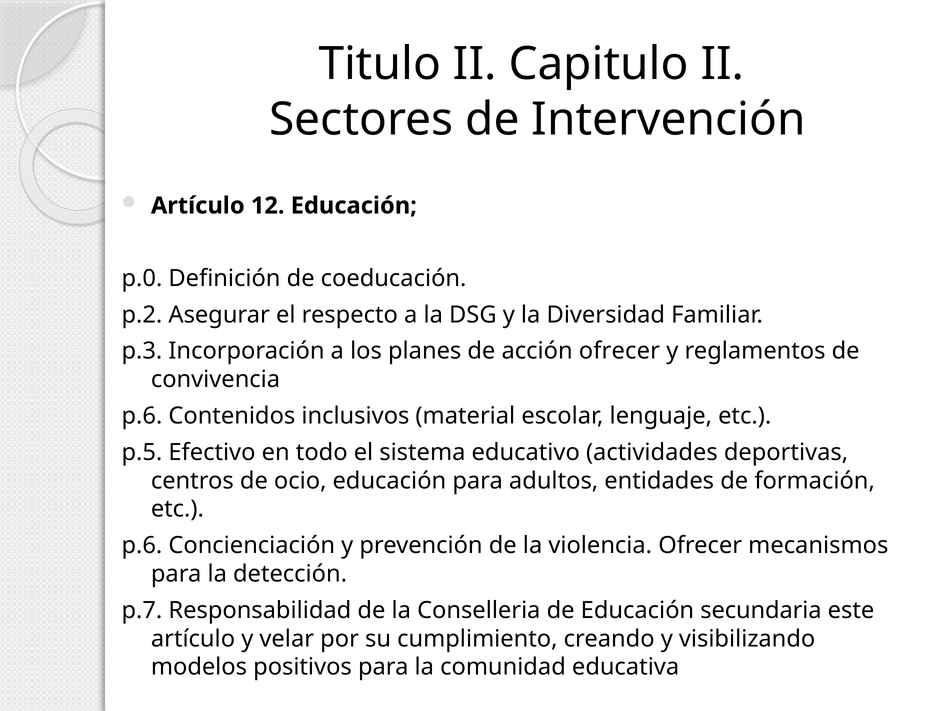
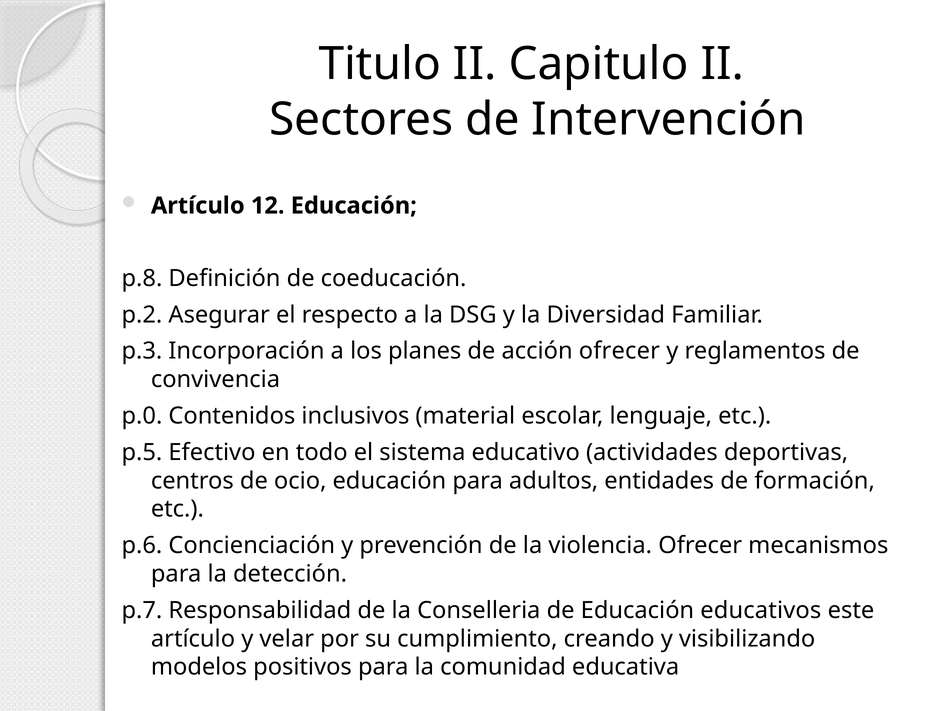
p.0: p.0 -> p.8 (142, 278)
p.6: p.6 -> p.0 (142, 416)
secundaria: secundaria -> educativos (761, 610)
